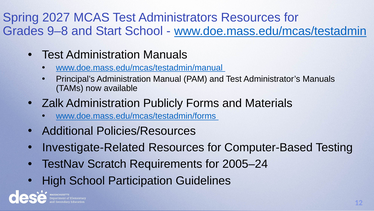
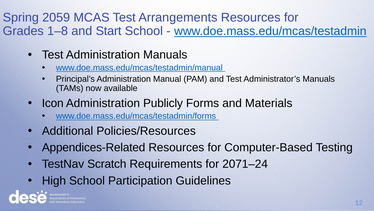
2027: 2027 -> 2059 (56, 18)
Administrators: Administrators -> Arrangements (178, 18)
9–8: 9–8 -> 1–8 (58, 31)
Zalk: Zalk -> Icon (53, 103)
Investigate-Related: Investigate-Related -> Appendices-Related (94, 147)
2005–24: 2005–24 -> 2071–24 (245, 164)
